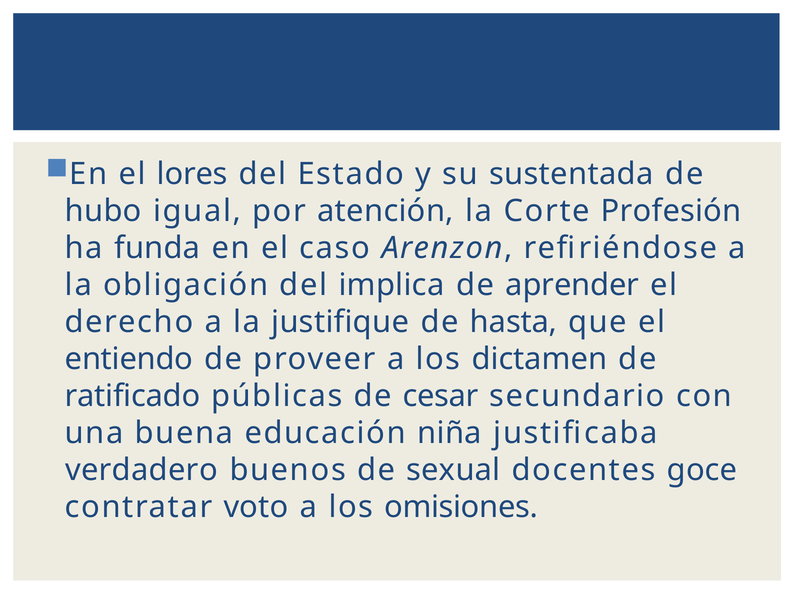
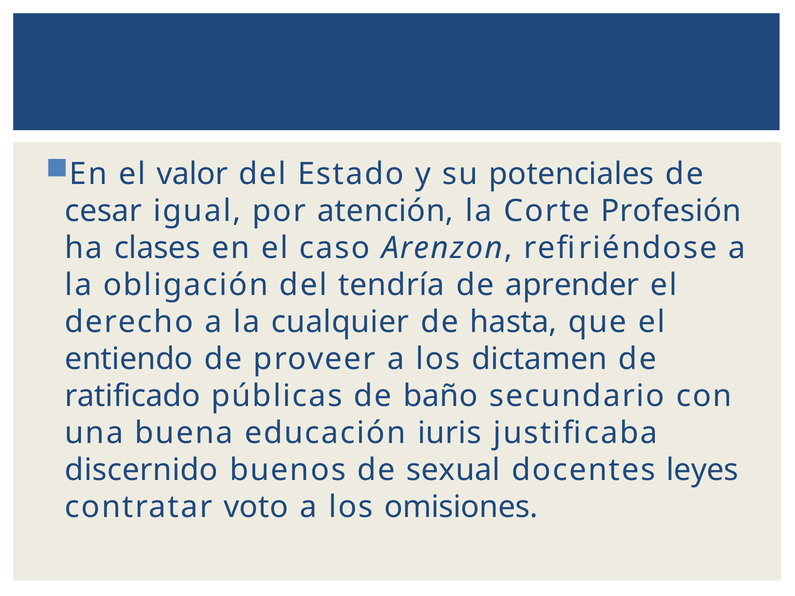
lores: lores -> valor (192, 174)
sustentada: sustentada -> potenciales (572, 174)
hubo: hubo -> cesar (103, 211)
funda: funda -> clases (157, 248)
implica: implica -> tendría (392, 285)
justifique: justifique -> cualquier (340, 322)
cesar: cesar -> baño (440, 396)
niña: niña -> iuris (450, 433)
verdadero: verdadero -> discernido (142, 470)
goce: goce -> leyes (702, 470)
